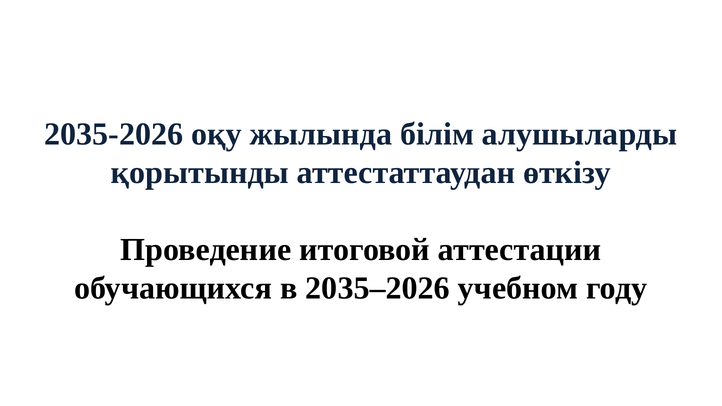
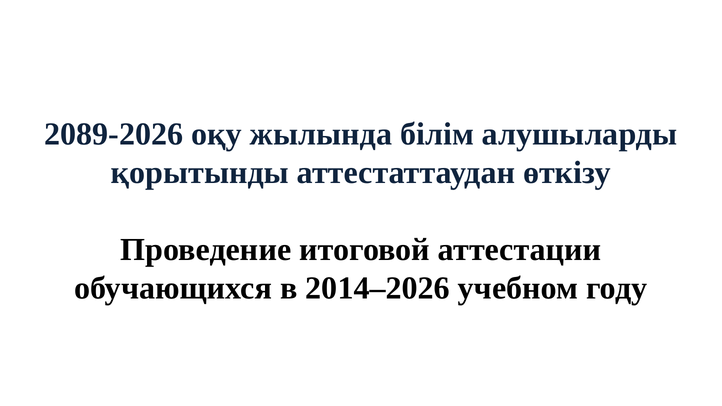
2035-2026: 2035-2026 -> 2089-2026 (114, 134)
2035–2026: 2035–2026 -> 2014–2026 (378, 288)
